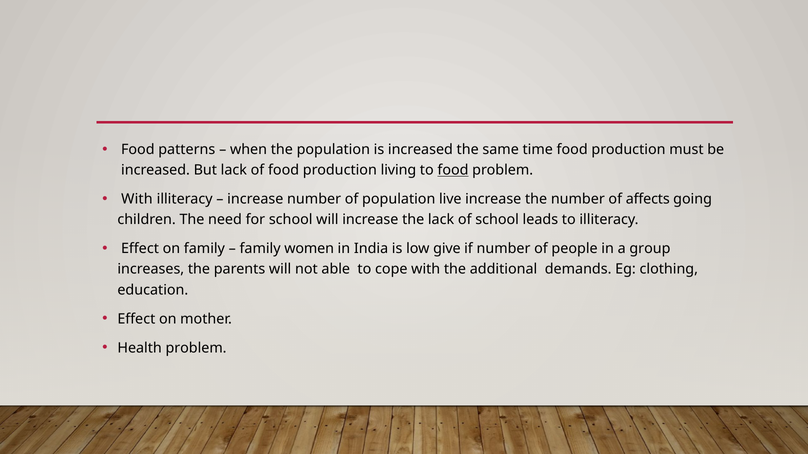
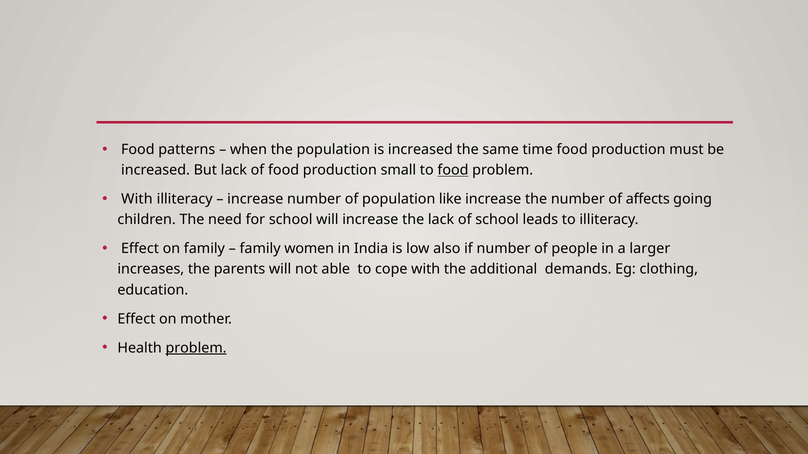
living: living -> small (398, 170)
live: live -> like (450, 199)
give: give -> also (447, 249)
group: group -> larger (650, 249)
problem underline: none -> present (196, 348)
